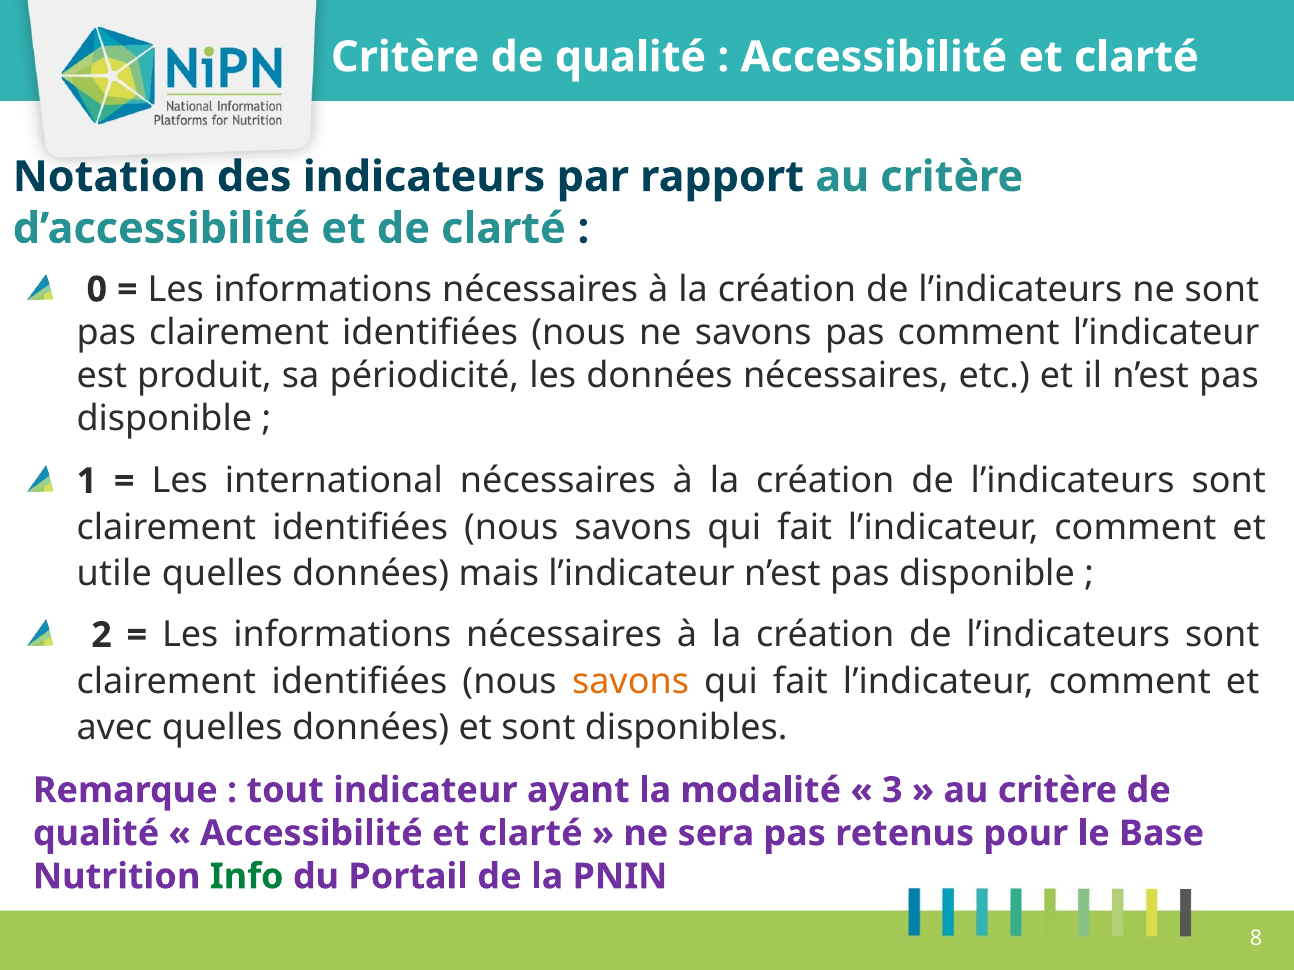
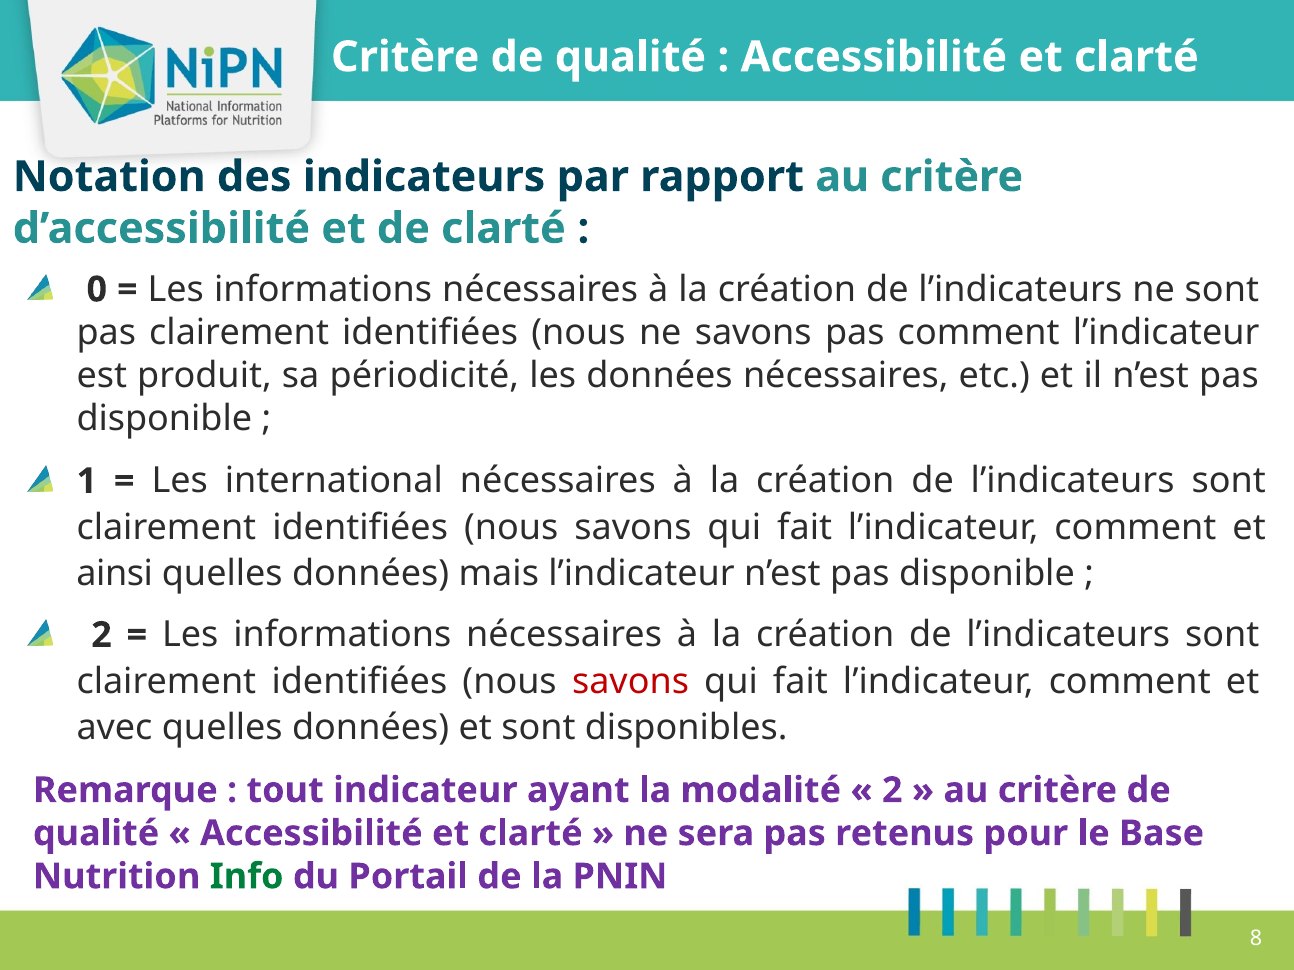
utile: utile -> ainsi (115, 574)
savons colour: orange -> red (631, 682)
3: 3 -> 2 (892, 791)
